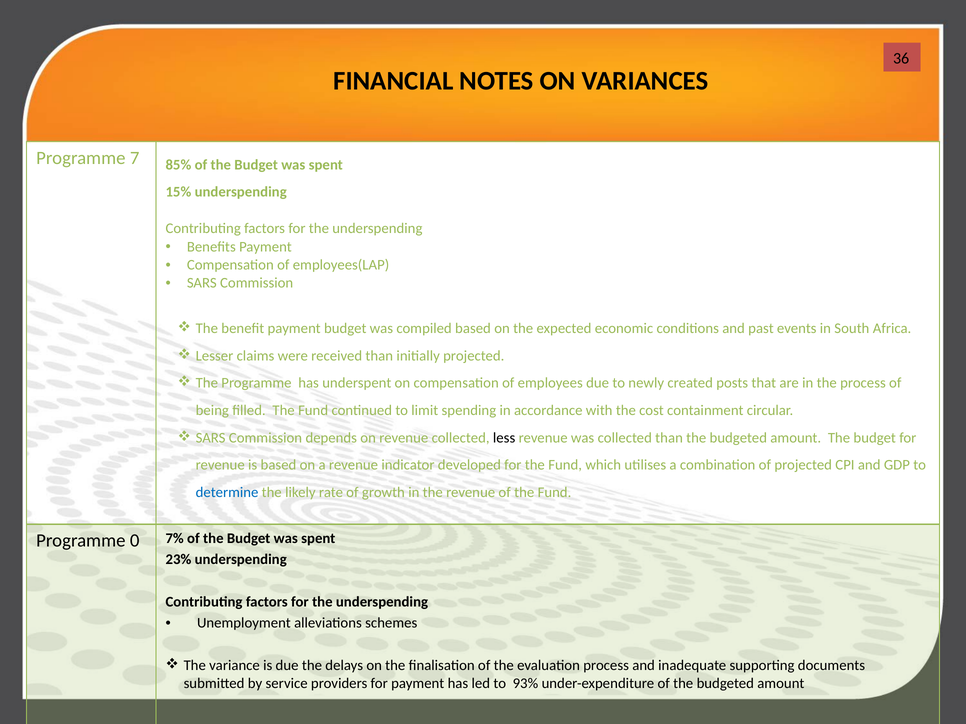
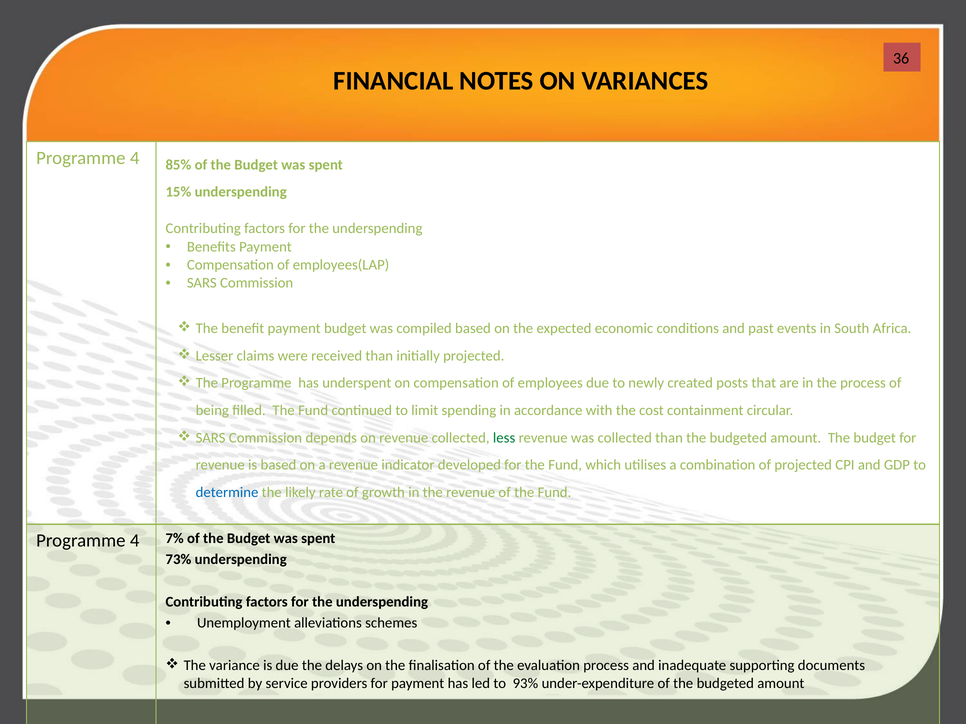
7: 7 -> 4 (135, 158)
less colour: black -> green (504, 438)
0: 0 -> 4 (135, 541)
23%: 23% -> 73% (178, 560)
